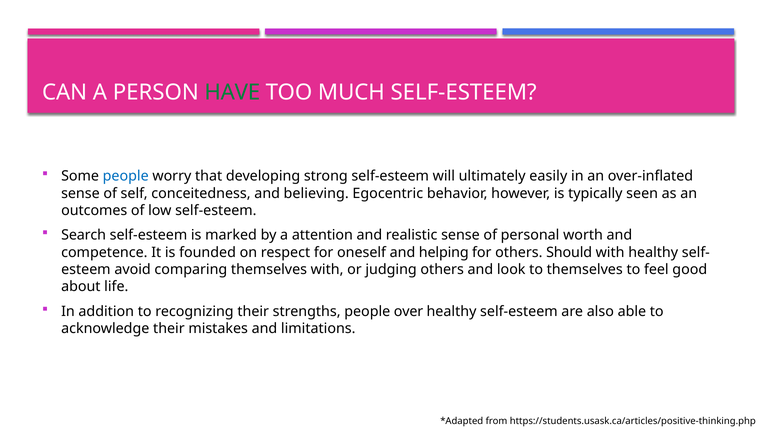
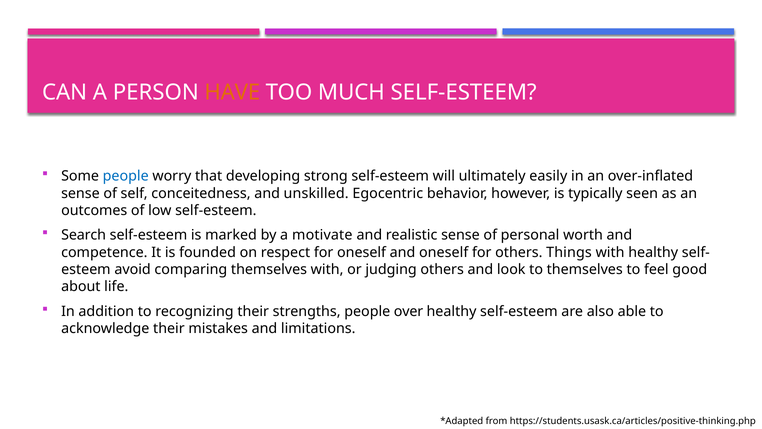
HAVE colour: green -> orange (232, 93)
believing: believing -> unskilled (316, 193)
attention: attention -> motivate (322, 235)
and helping: helping -> oneself (444, 252)
Should: Should -> Things (569, 252)
